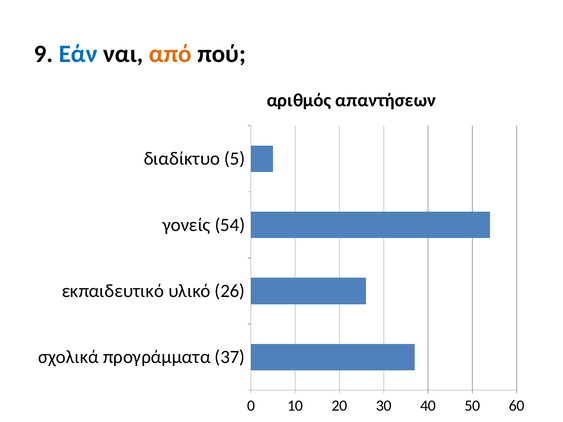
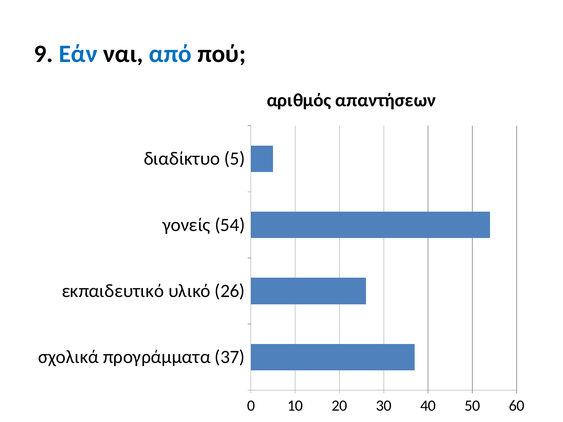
από colour: orange -> blue (170, 54)
